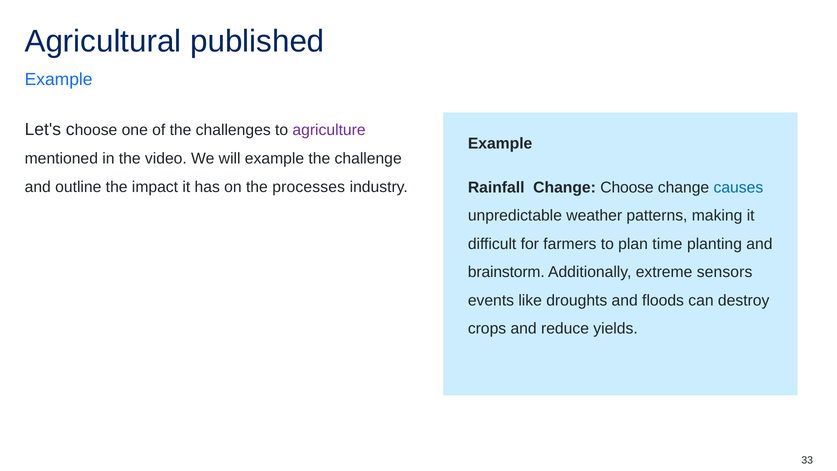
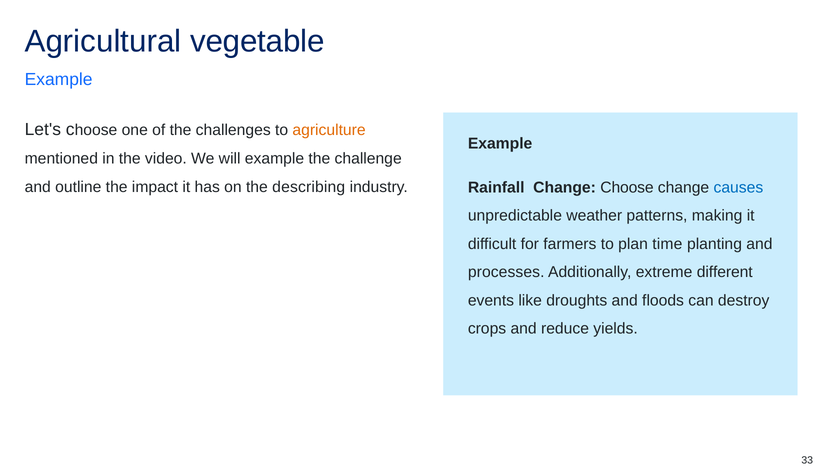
published: published -> vegetable (257, 41)
agriculture colour: purple -> orange (329, 130)
processes: processes -> describing (309, 187)
brainstorm: brainstorm -> processes (506, 272)
sensors: sensors -> different (725, 272)
